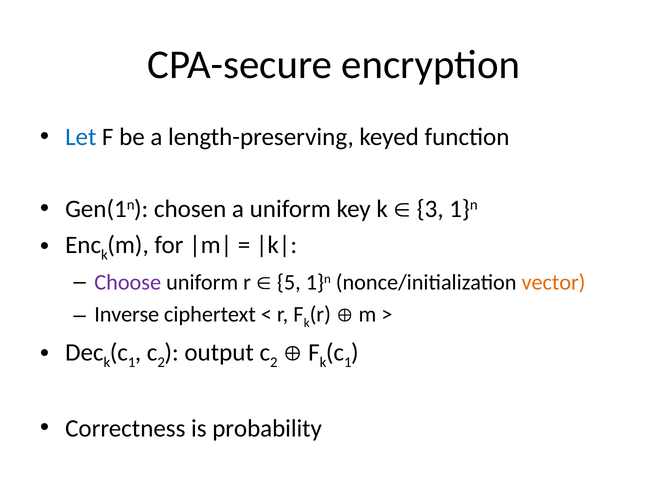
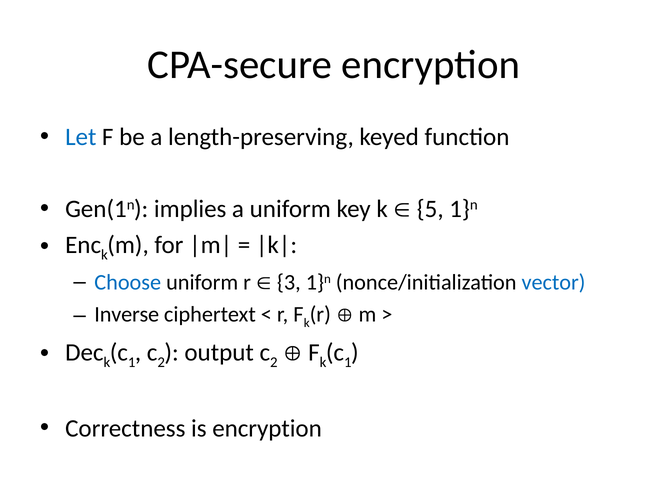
chosen: chosen -> implies (190, 209)
3: 3 -> 5 (430, 209)
Choose colour: purple -> blue (128, 282)
5: 5 -> 3 (289, 282)
vector colour: orange -> blue (554, 282)
is probability: probability -> encryption (267, 428)
